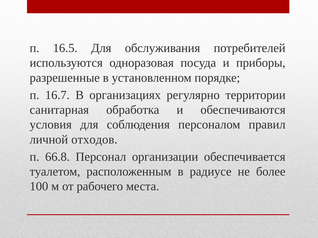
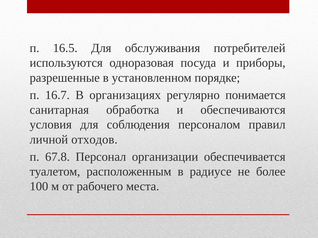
территории: территории -> понимается (256, 95)
66.8: 66.8 -> 67.8 (57, 157)
